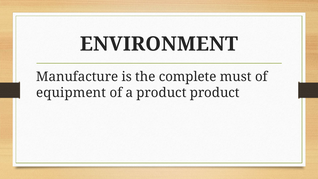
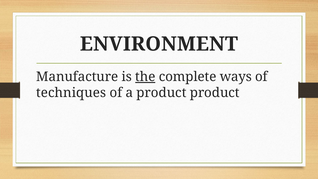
the underline: none -> present (145, 77)
must: must -> ways (236, 77)
equipment: equipment -> techniques (71, 93)
